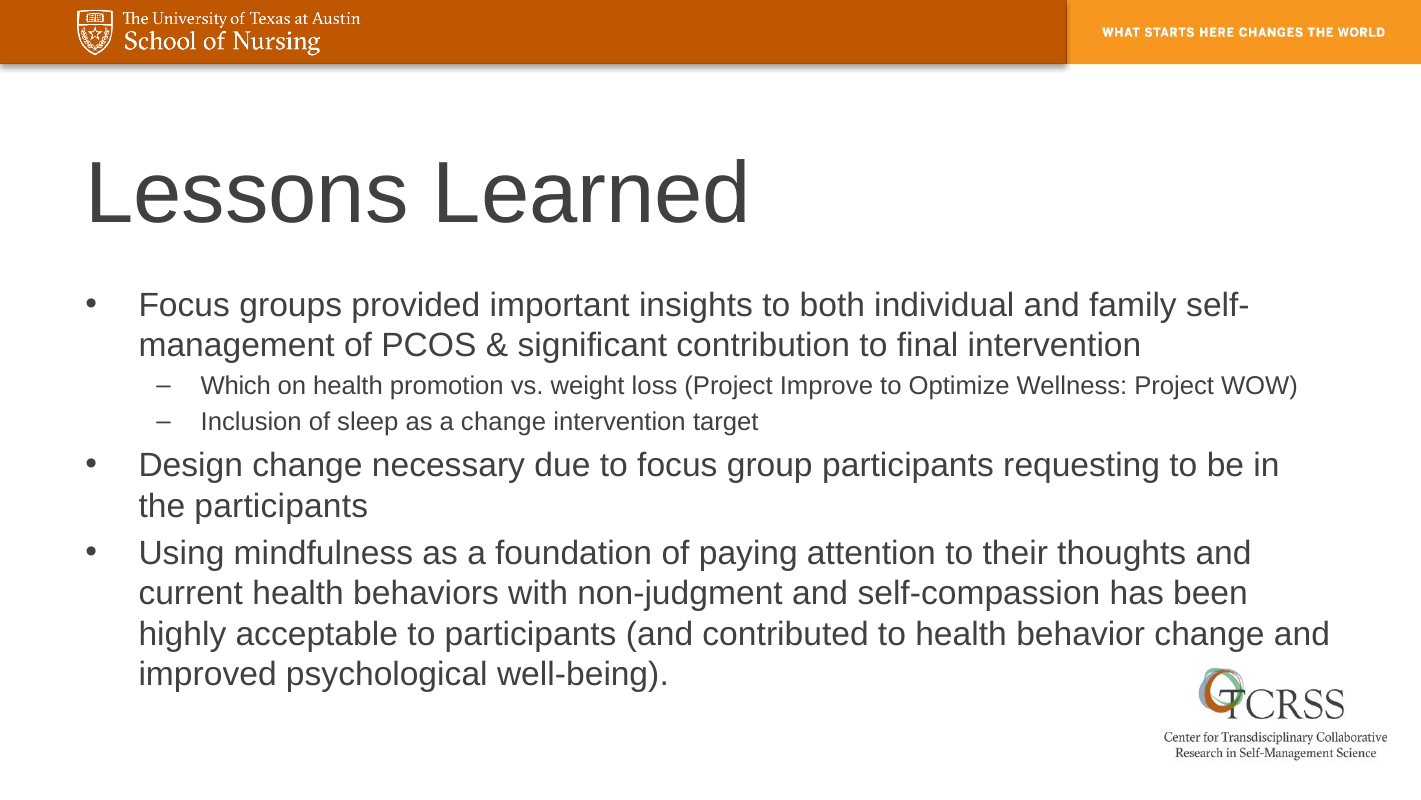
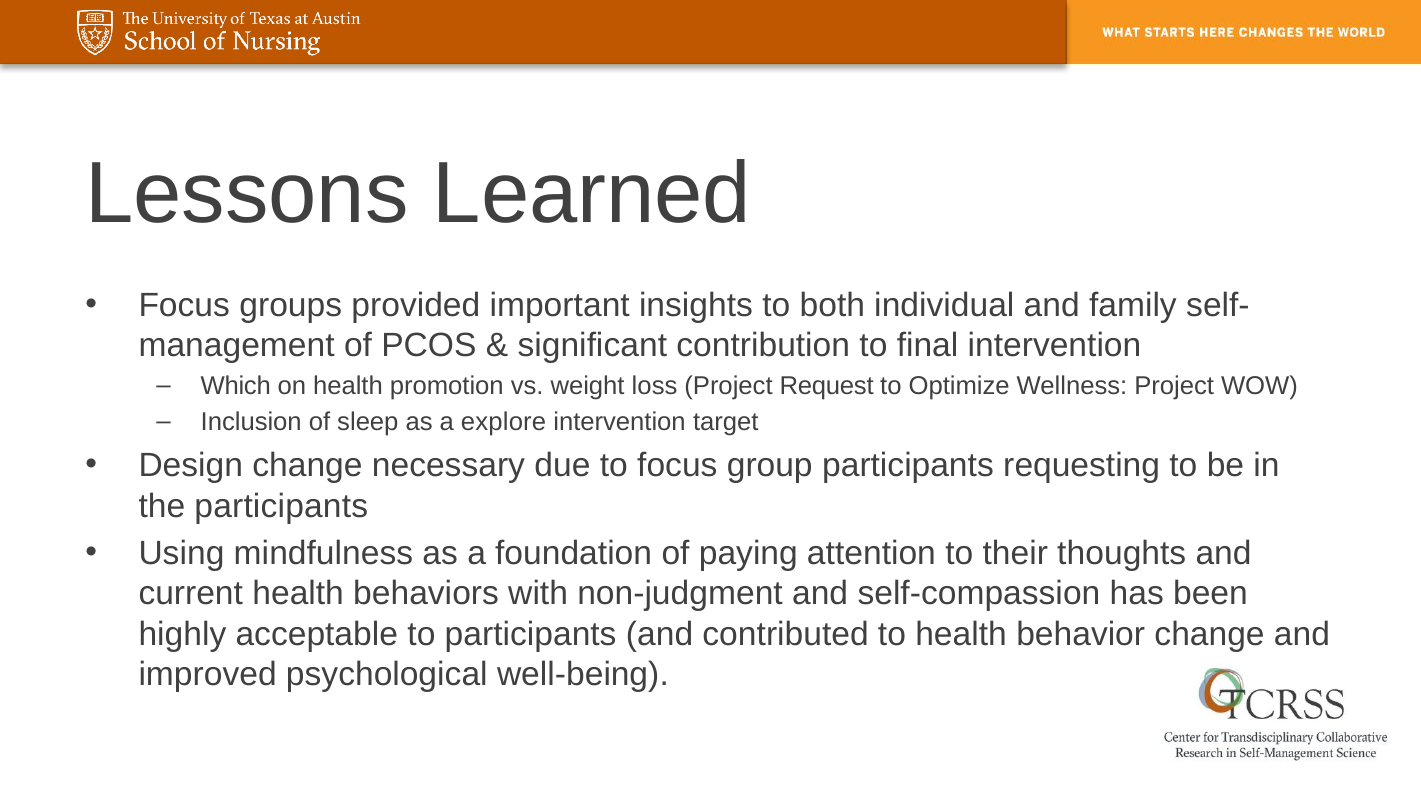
Improve: Improve -> Request (827, 386)
a change: change -> explore (504, 422)
